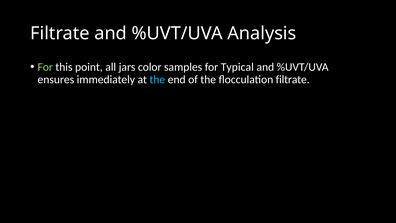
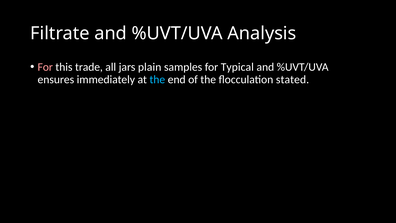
For colour: light green -> pink (45, 67)
point: point -> trade (89, 67)
color: color -> plain (150, 67)
flocculation filtrate: filtrate -> stated (293, 79)
